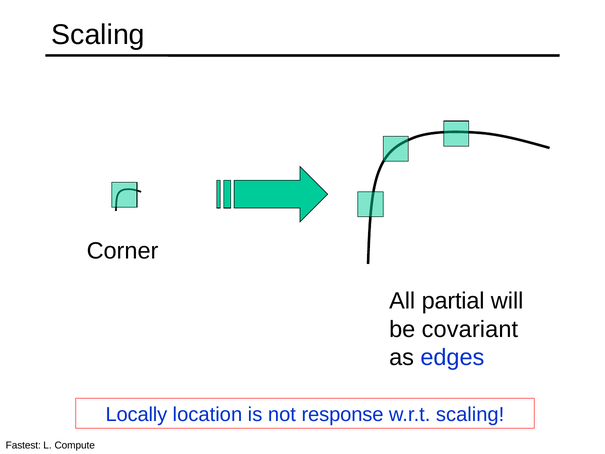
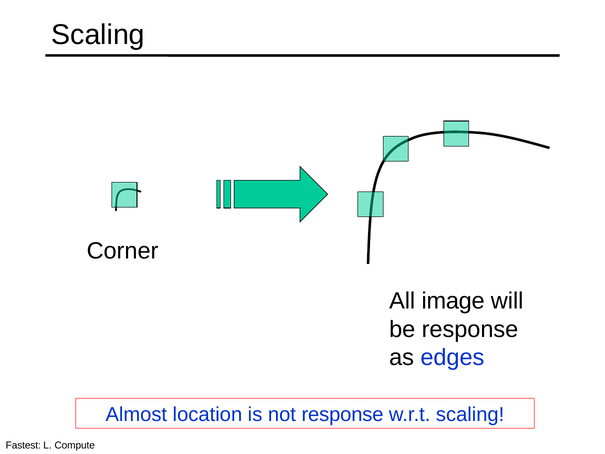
partial: partial -> image (453, 301)
be covariant: covariant -> response (470, 329)
Locally: Locally -> Almost (136, 414)
